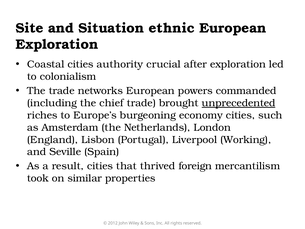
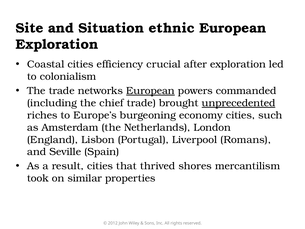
authority: authority -> efficiency (120, 64)
European underline: none -> present (150, 91)
Working: Working -> Romans (246, 139)
foreign: foreign -> shores (195, 166)
